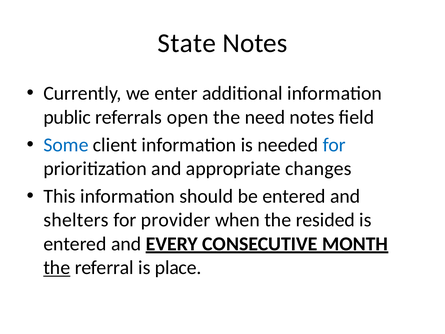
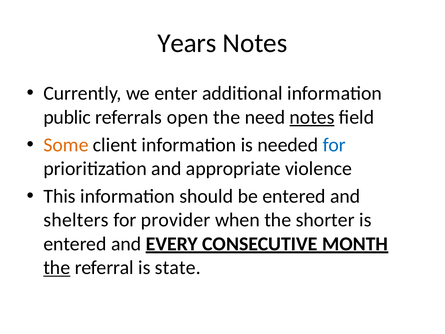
State: State -> Years (187, 43)
notes underline: none -> present (312, 117)
Some colour: blue -> orange (66, 145)
changes: changes -> violence (318, 169)
resided: resided -> shorter (325, 220)
place: place -> state (178, 267)
